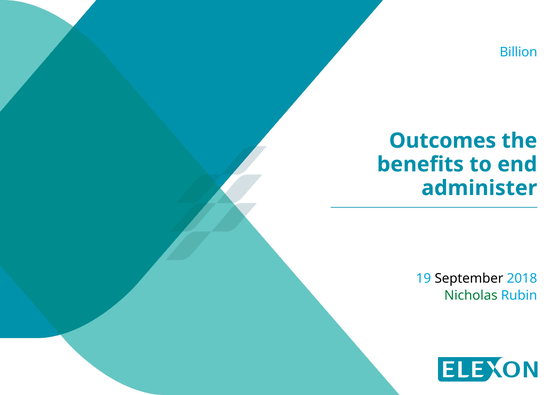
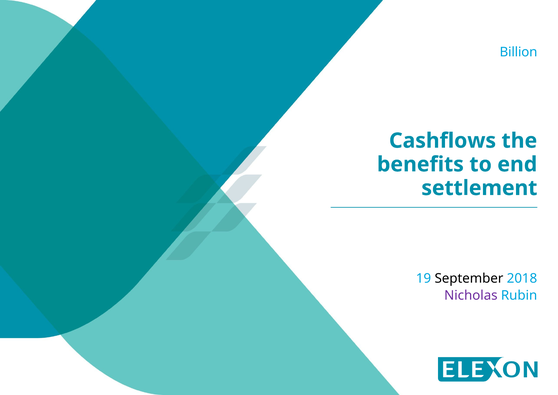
Outcomes: Outcomes -> Cashflows (443, 141)
administer: administer -> settlement (479, 188)
Nicholas colour: green -> purple (471, 295)
